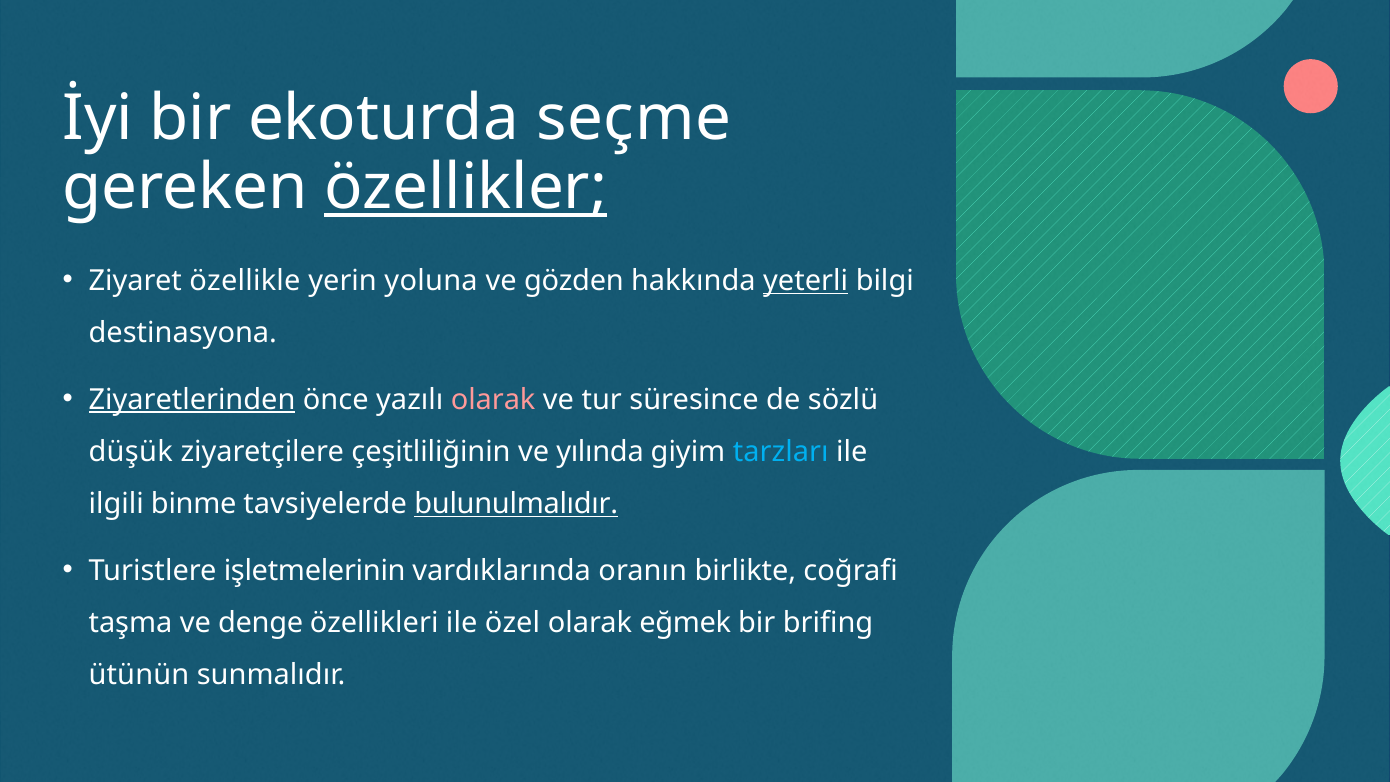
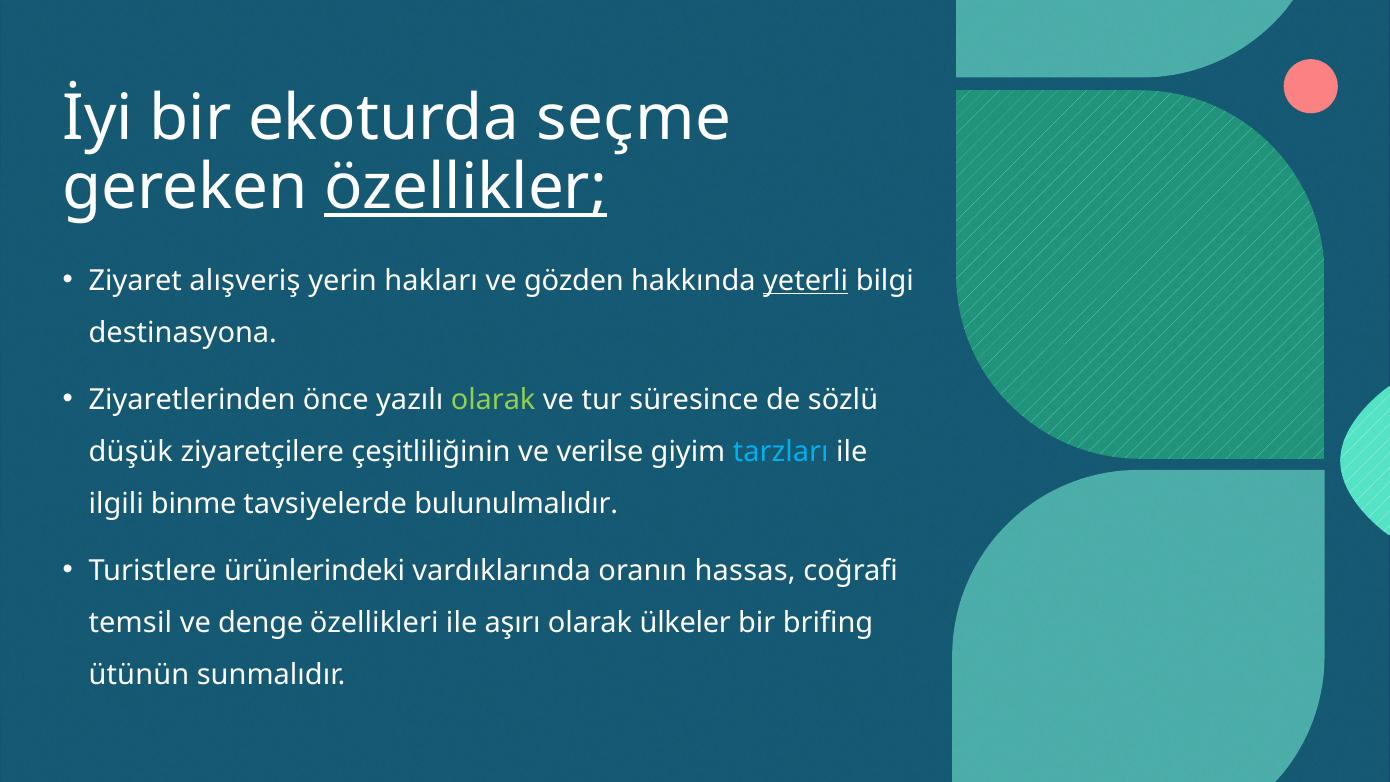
özellikle: özellikle -> alışveriş (245, 281)
yoluna: yoluna -> hakları (431, 281)
Ziyaretlerinden underline: present -> none (192, 400)
olarak colour: pink -> light green (493, 400)
yılında: yılında -> verilse (600, 452)
bulunulmalıdır underline: present -> none (516, 504)
işletmelerinin: işletmelerinin -> ürünlerindeki (315, 571)
birlikte: birlikte -> hassas (745, 571)
taşma: taşma -> temsil (130, 623)
özel: özel -> aşırı (513, 623)
eğmek: eğmek -> ülkeler (685, 623)
